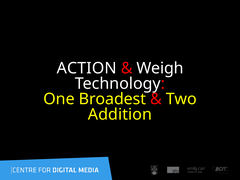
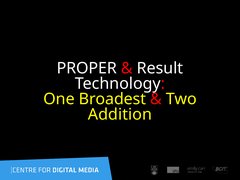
ACTION: ACTION -> PROPER (87, 68)
Weigh: Weigh -> Result (160, 68)
